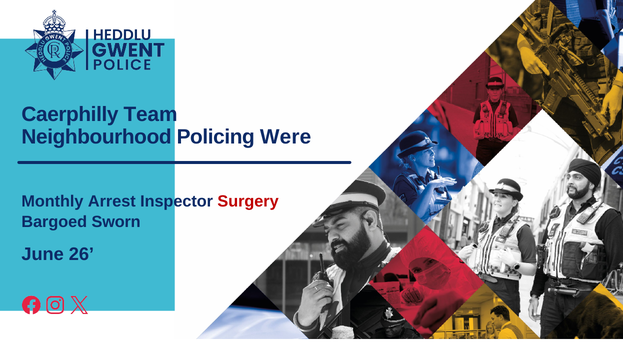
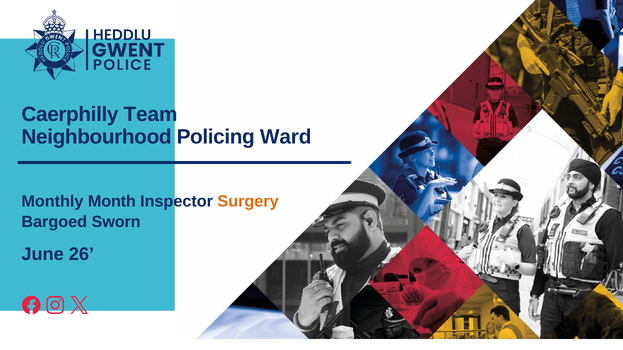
Were: Were -> Ward (286, 137)
Arrest: Arrest -> Month (112, 202)
Surgery colour: red -> orange (248, 202)
